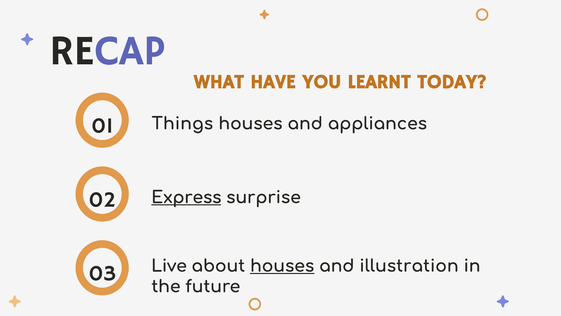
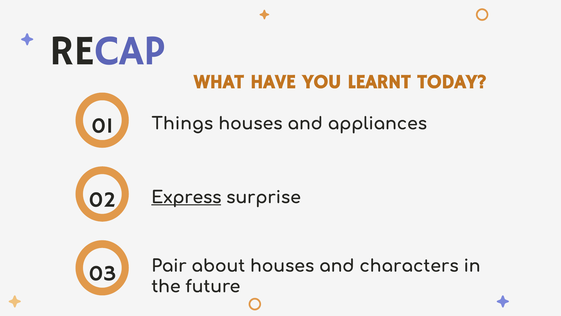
Live: Live -> Pair (169, 266)
houses underline: present -> none (282, 266)
illustration: illustration -> characters (409, 266)
